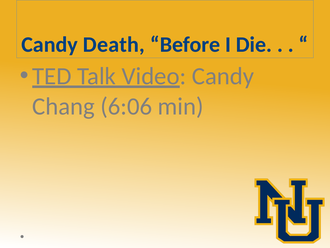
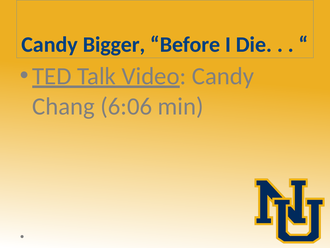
Death: Death -> Bigger (114, 44)
